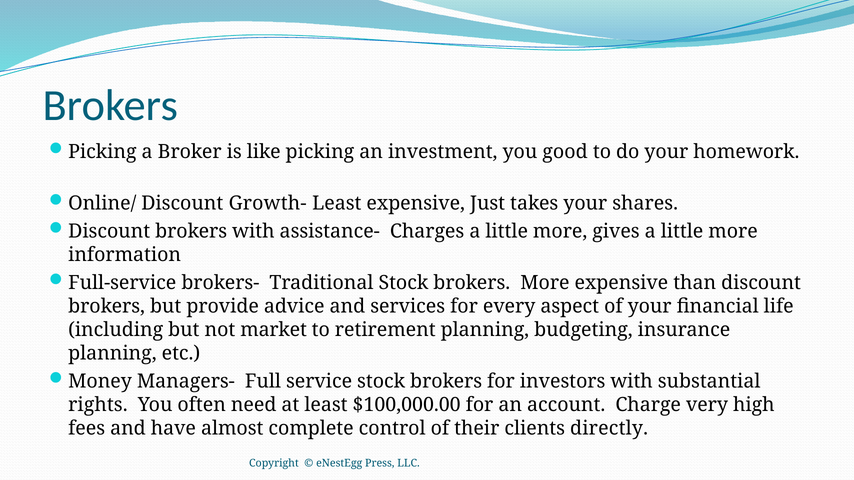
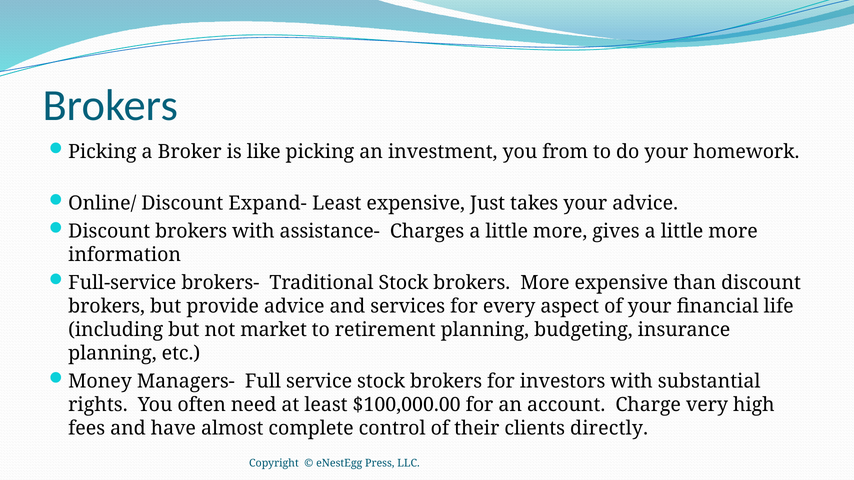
good: good -> from (565, 152)
Growth-: Growth- -> Expand- (268, 203)
your shares: shares -> advice (645, 203)
